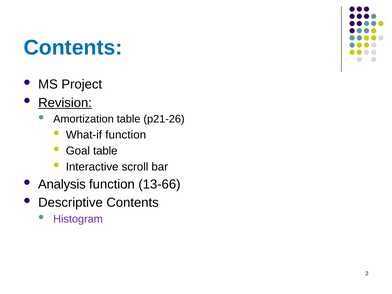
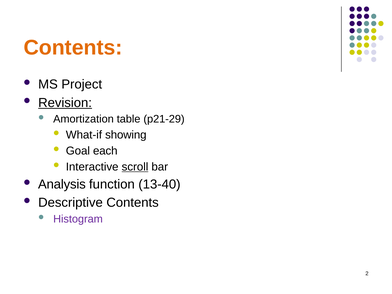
Contents colour: blue -> orange (73, 48)
p21-26: p21-26 -> p21-29 (164, 119)
What-if function: function -> showing (126, 135)
Goal table: table -> each (105, 151)
scroll underline: none -> present (135, 167)
13-66: 13-66 -> 13-40 (159, 184)
